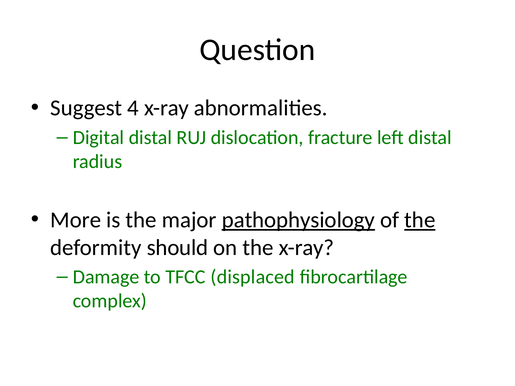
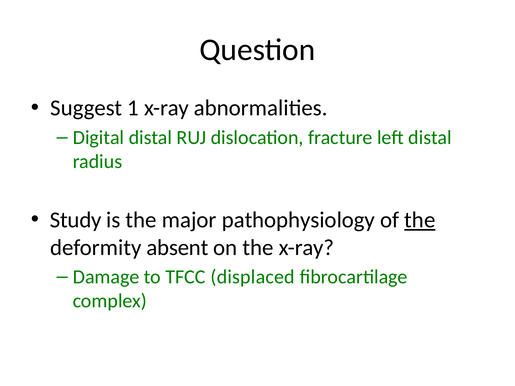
4: 4 -> 1 (133, 108)
More: More -> Study (76, 220)
pathophysiology underline: present -> none (298, 220)
should: should -> absent (177, 248)
